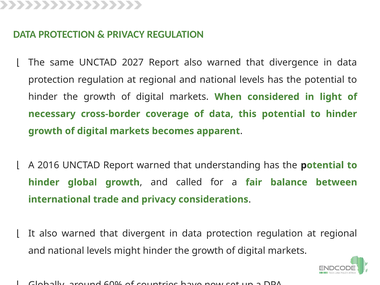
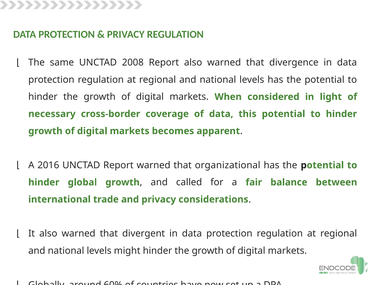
2027: 2027 -> 2008 (133, 63)
understanding: understanding -> organizational (228, 165)
